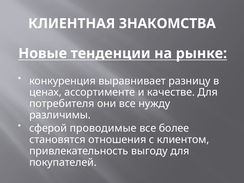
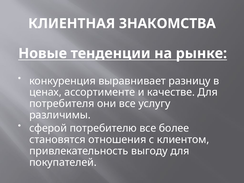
нужду: нужду -> услугу (154, 104)
проводимые: проводимые -> потребителю (103, 128)
